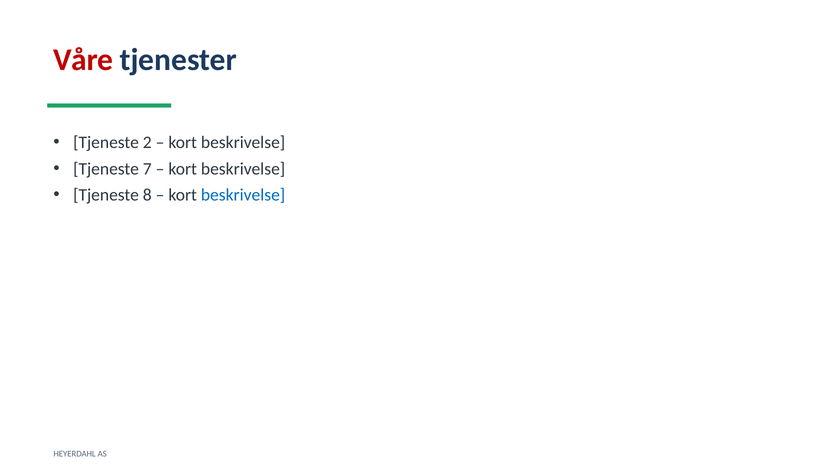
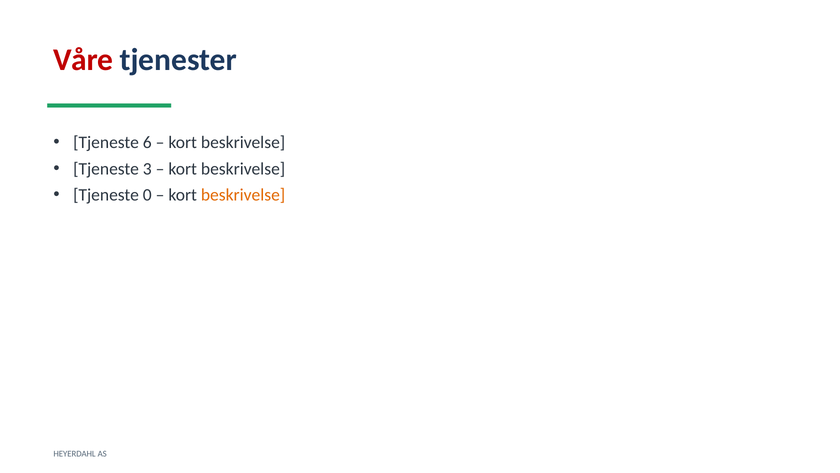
2: 2 -> 6 (147, 142)
7: 7 -> 3 (147, 169)
8: 8 -> 0 (147, 195)
beskrivelse colour: blue -> orange (243, 195)
